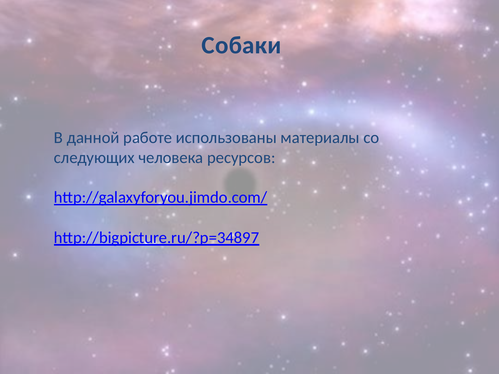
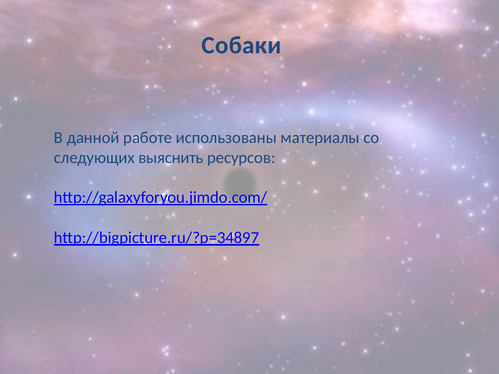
человека: человека -> выяснить (171, 158)
